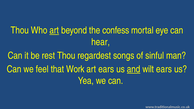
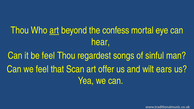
be rest: rest -> feel (48, 56)
Work: Work -> Scan (75, 69)
art ears: ears -> offer (106, 69)
and underline: present -> none (134, 69)
